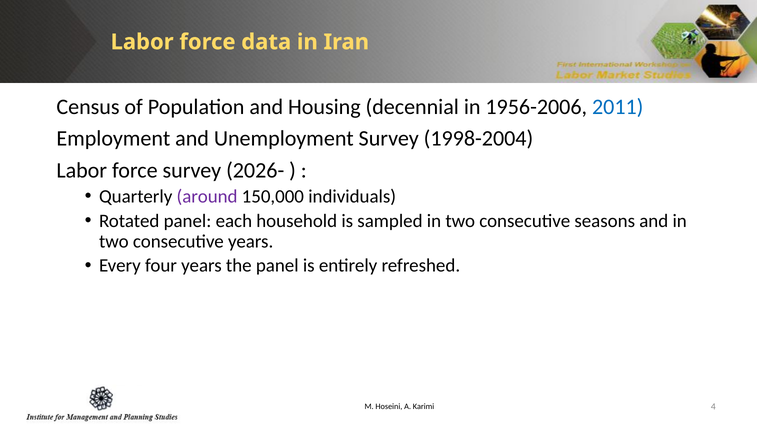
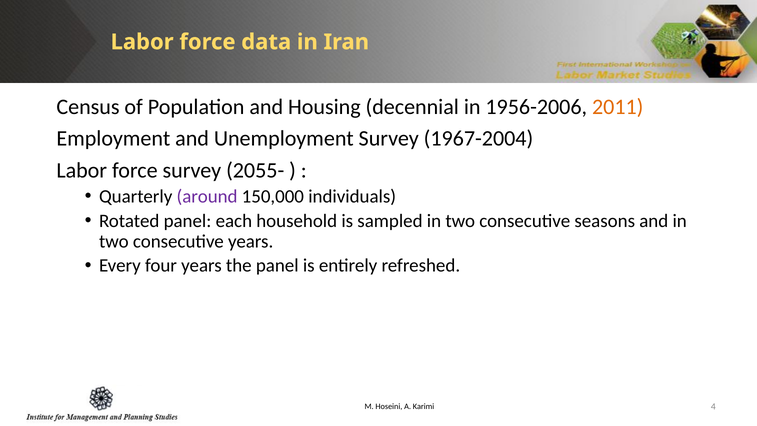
2011 colour: blue -> orange (618, 107)
1998-2004: 1998-2004 -> 1967-2004 (478, 139)
2026-: 2026- -> 2055- (255, 170)
